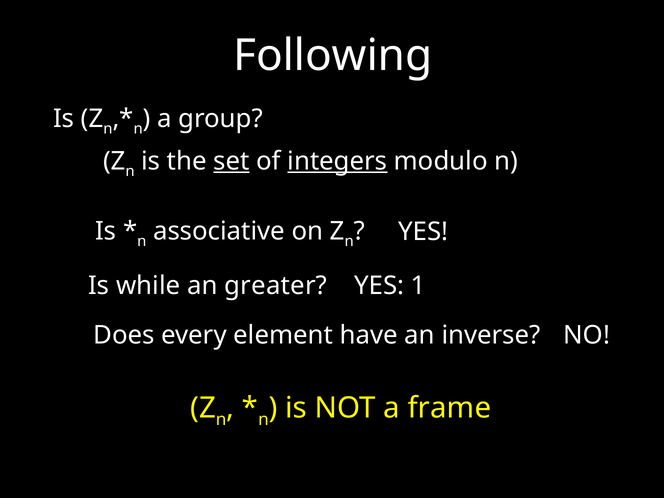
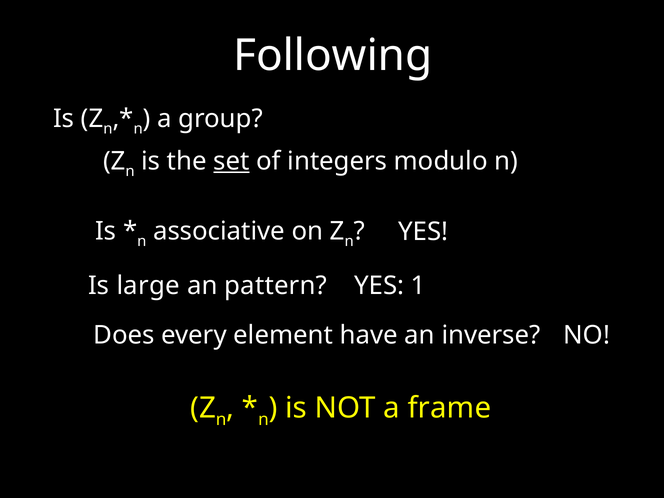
integers underline: present -> none (337, 161)
while: while -> large (148, 286)
greater: greater -> pattern (276, 286)
